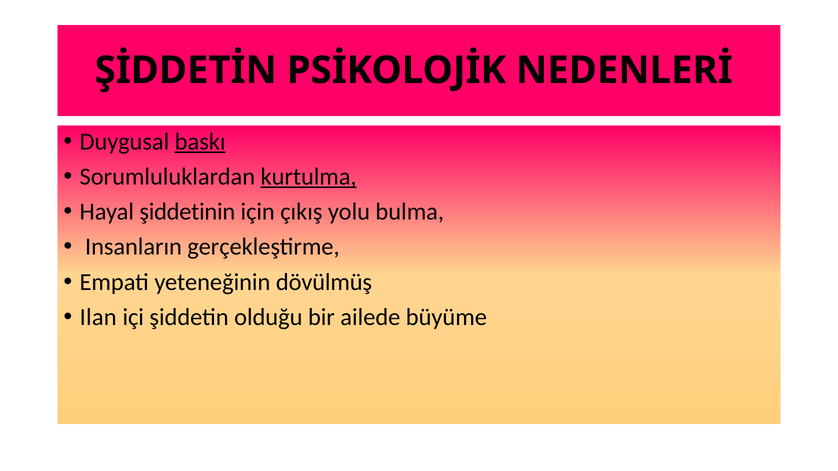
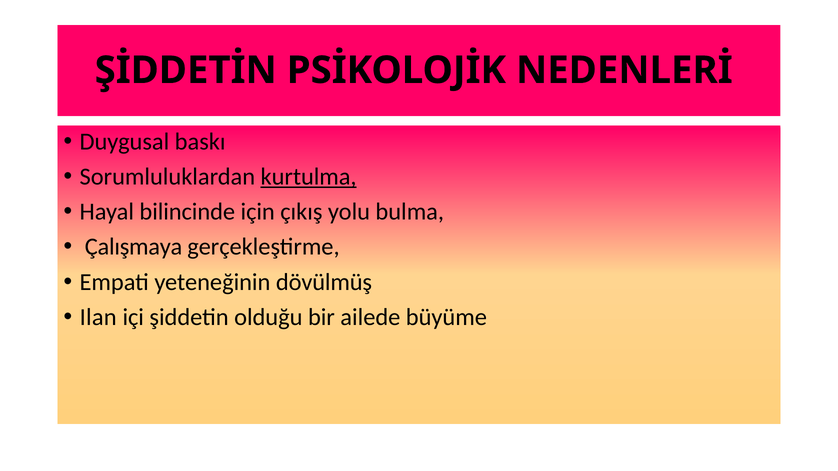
baskı underline: present -> none (200, 142)
şiddetinin: şiddetinin -> bilincinde (187, 212)
Insanların: Insanların -> Çalışmaya (134, 247)
